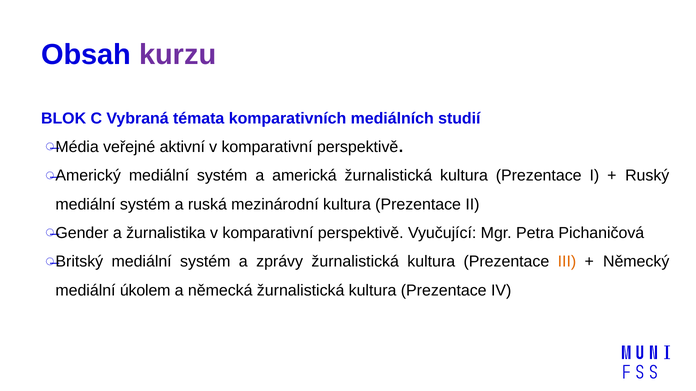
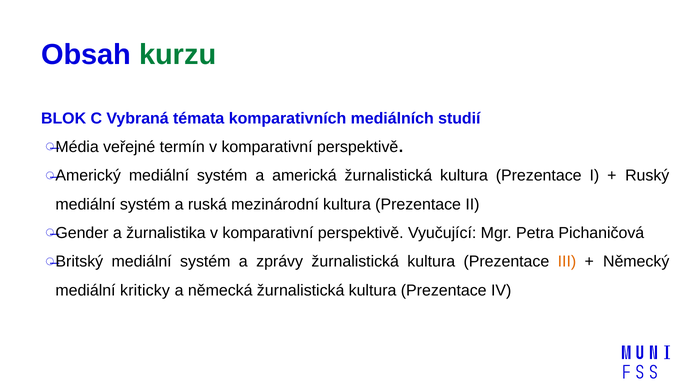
kurzu colour: purple -> green (178, 55)
aktivní: aktivní -> termín (182, 147)
úkolem: úkolem -> kriticky (145, 291)
